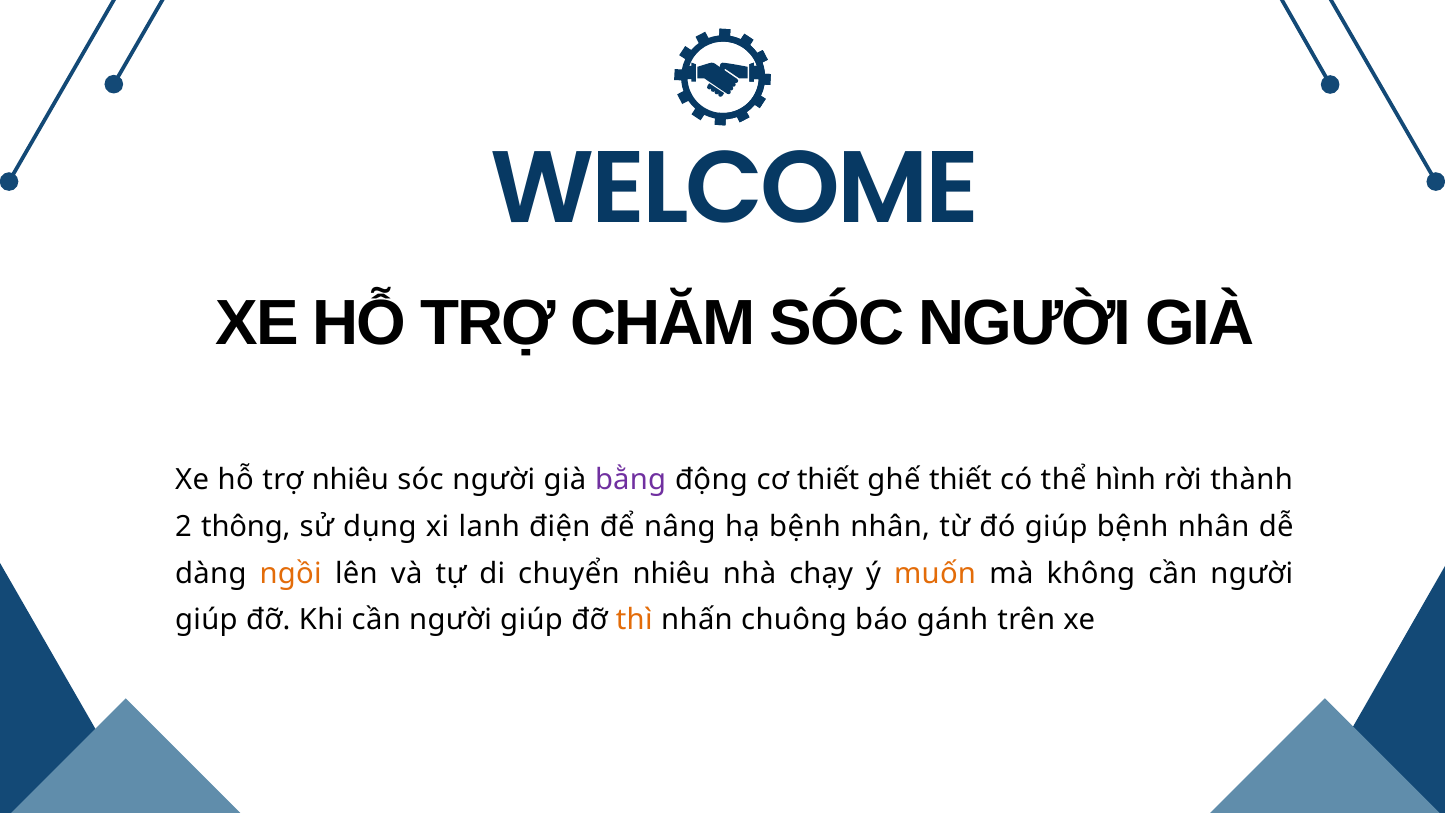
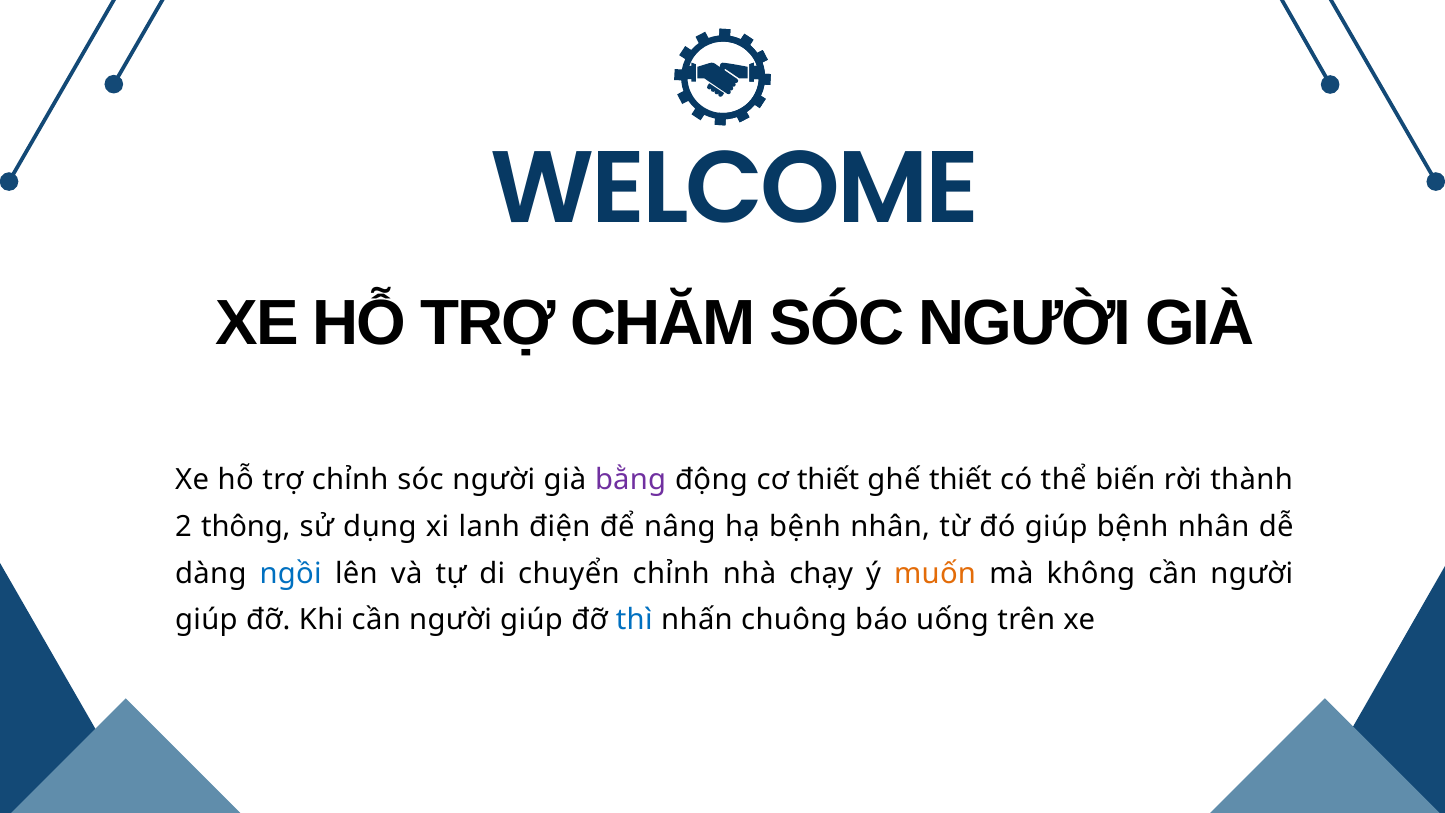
trợ nhiêu: nhiêu -> chỉnh (350, 480)
hình: hình -> biến (1125, 480)
ngồi colour: orange -> blue (291, 573)
chuyển nhiêu: nhiêu -> chỉnh (671, 573)
thì colour: orange -> blue (634, 620)
gánh: gánh -> uống (952, 620)
